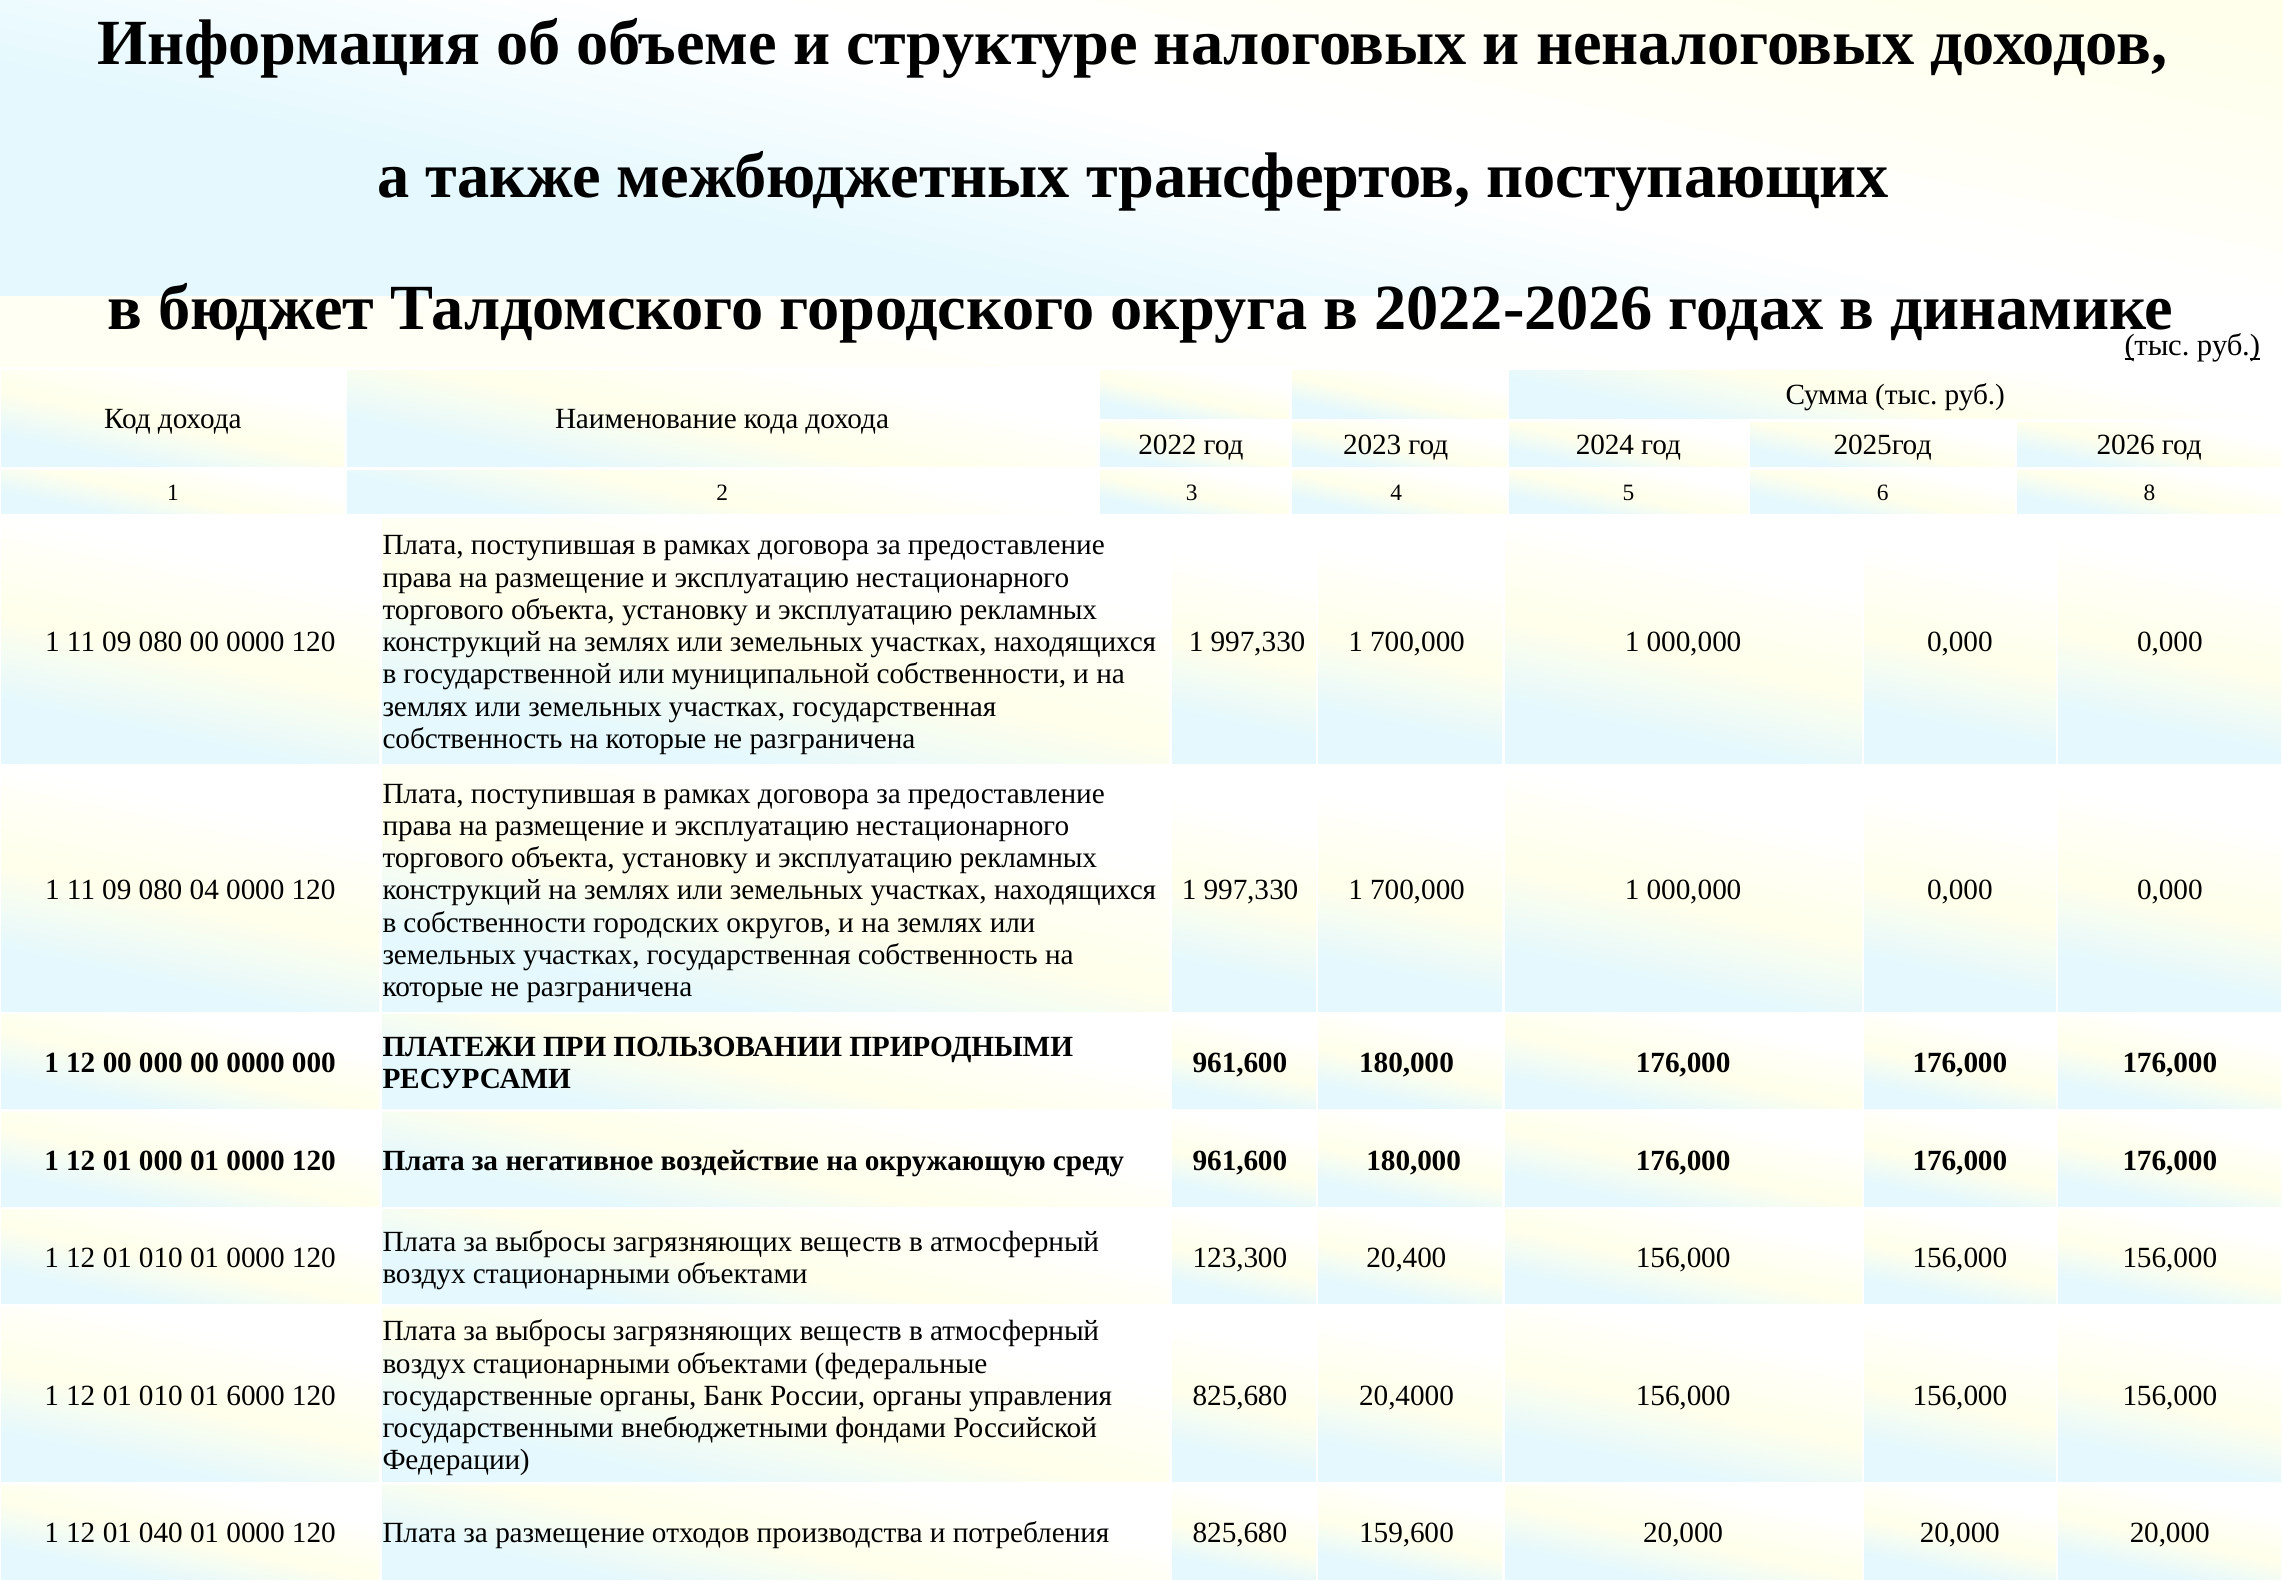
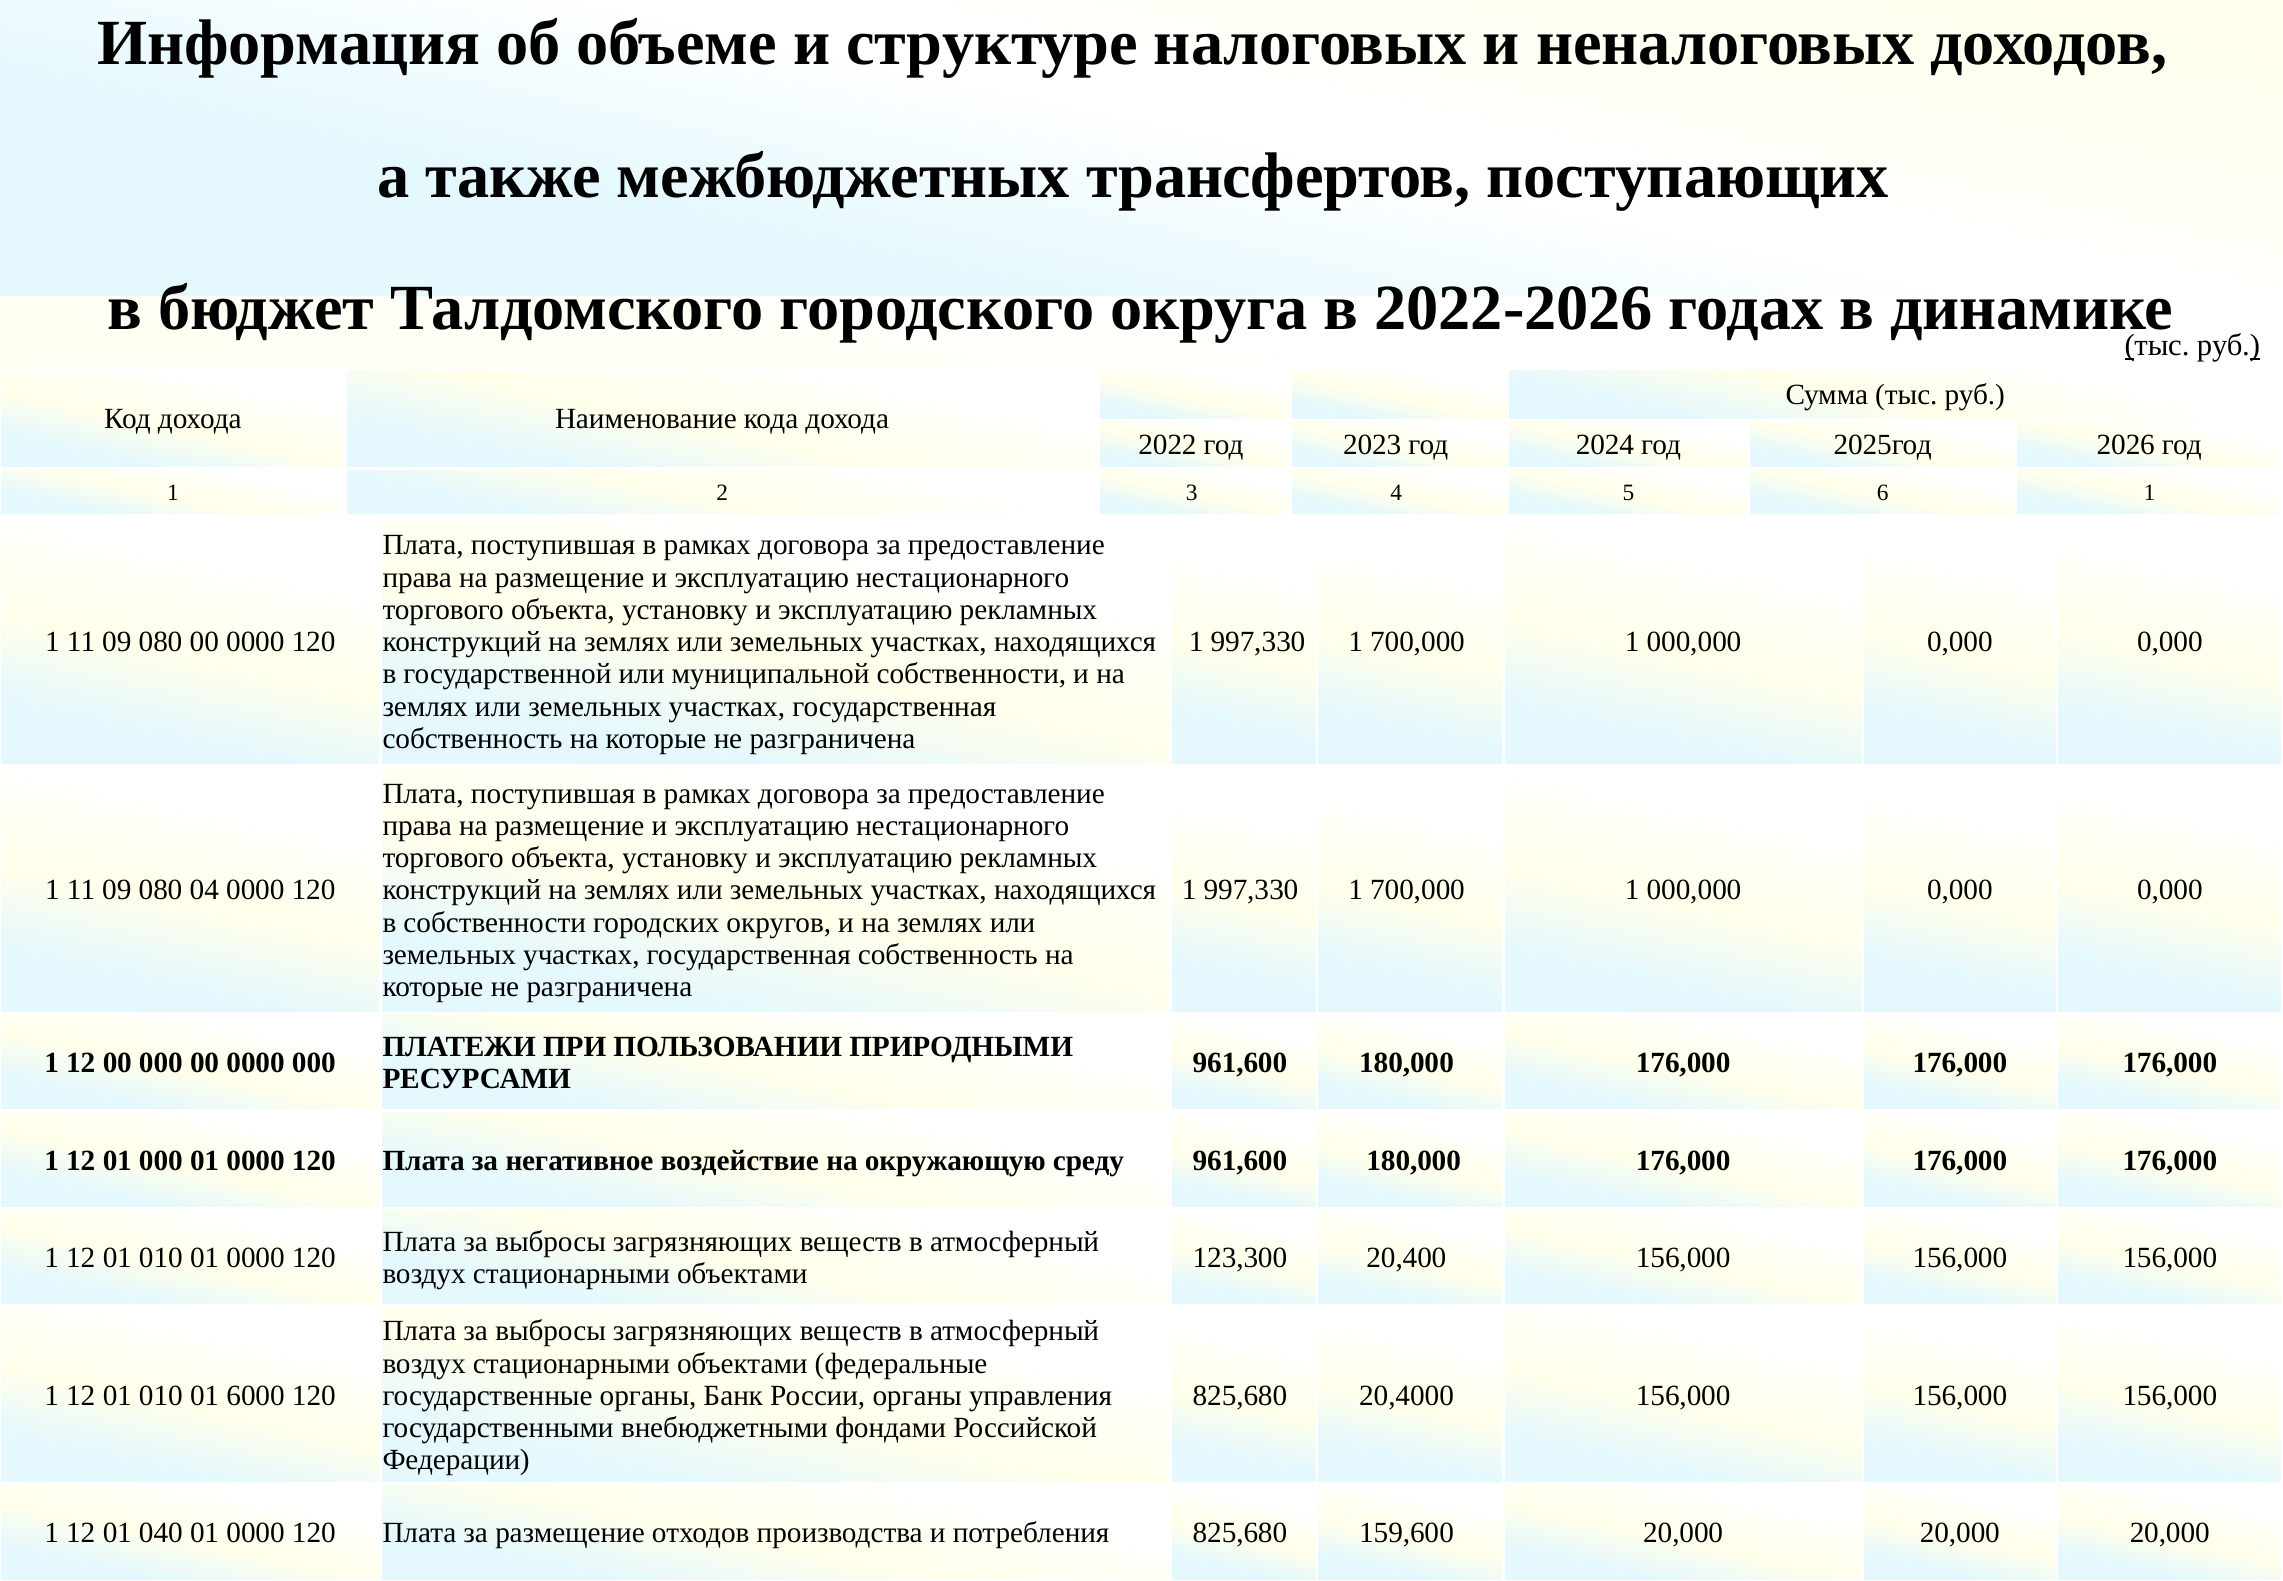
6 8: 8 -> 1 (2149, 492)
